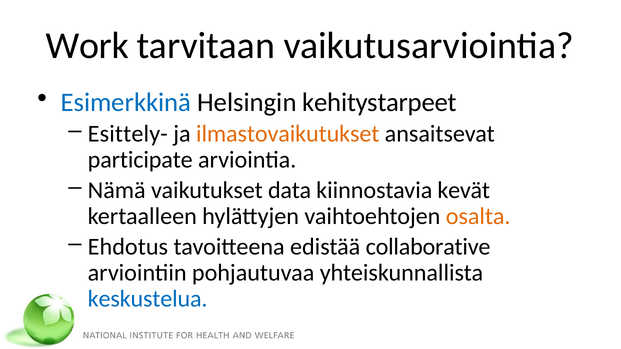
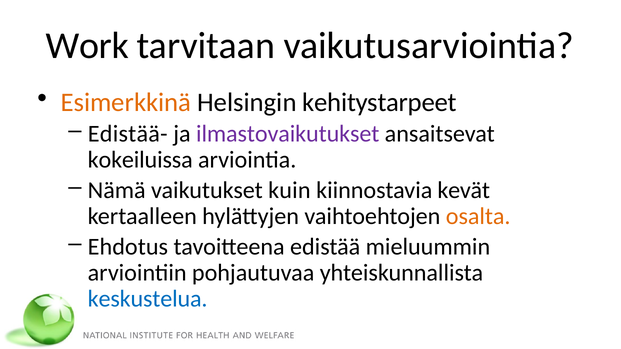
Esimerkkinä colour: blue -> orange (126, 103)
Esittely-: Esittely- -> Edistää- (128, 134)
ilmastovaikutukset colour: orange -> purple (288, 134)
participate: participate -> kokeiluissa (140, 160)
data: data -> kuin (289, 191)
collaborative: collaborative -> mieluummin (428, 247)
